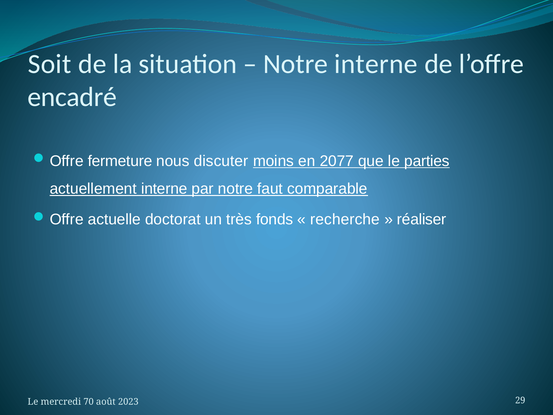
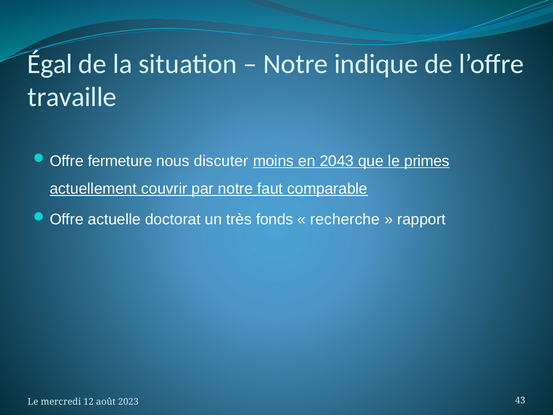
Soit: Soit -> Égal (50, 64)
Notre interne: interne -> indique (376, 64)
encadré: encadré -> travaille (72, 97)
2077: 2077 -> 2043 (337, 161)
parties: parties -> primes (427, 161)
actuellement interne: interne -> couvrir (164, 189)
réaliser: réaliser -> rapport (422, 219)
70: 70 -> 12 (89, 402)
29: 29 -> 43 (520, 400)
